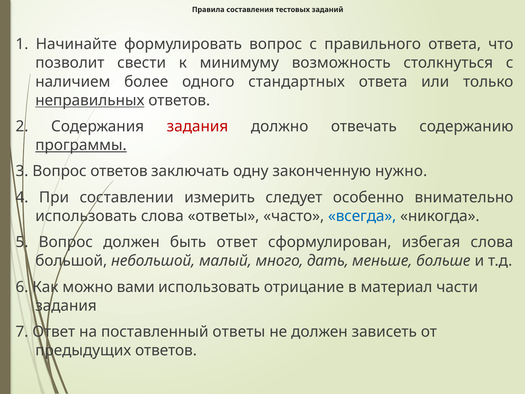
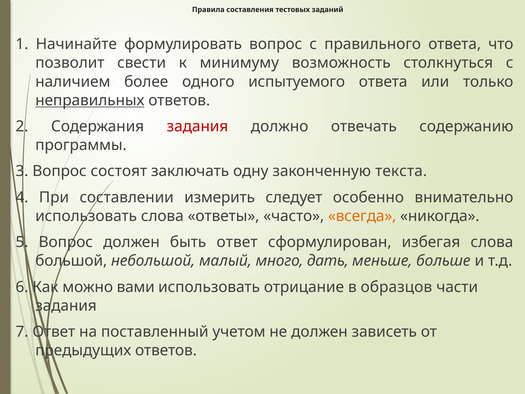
стандартных: стандартных -> испытуемого (297, 82)
программы underline: present -> none (81, 145)
Вопрос ответов: ответов -> состоят (119, 171)
нужно: нужно -> текста (401, 171)
всегда colour: blue -> orange (362, 216)
материал: материал -> образцов (396, 287)
поставленный ответы: ответы -> учетом (239, 332)
